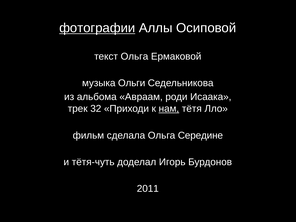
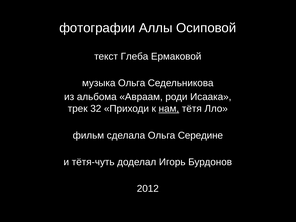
фотографии underline: present -> none (97, 28)
текст Ольга: Ольга -> Глеба (134, 56)
музыка Ольги: Ольги -> Ольга (132, 83)
2011: 2011 -> 2012 (148, 189)
